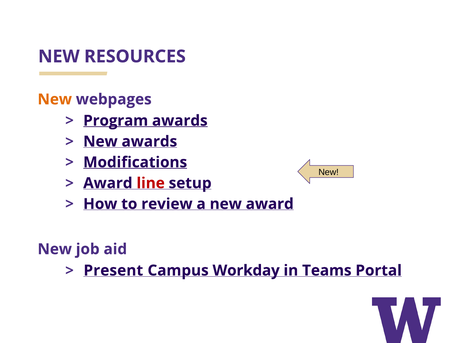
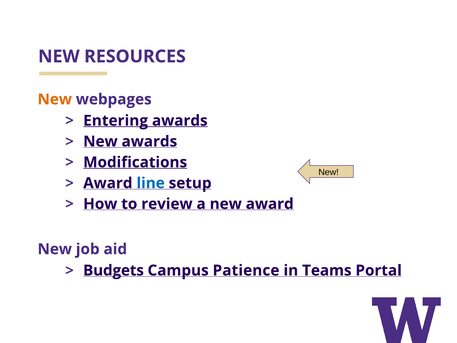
Program: Program -> Entering (116, 121)
line colour: red -> blue (151, 183)
Present: Present -> Budgets (113, 270)
Workday: Workday -> Patience (246, 270)
